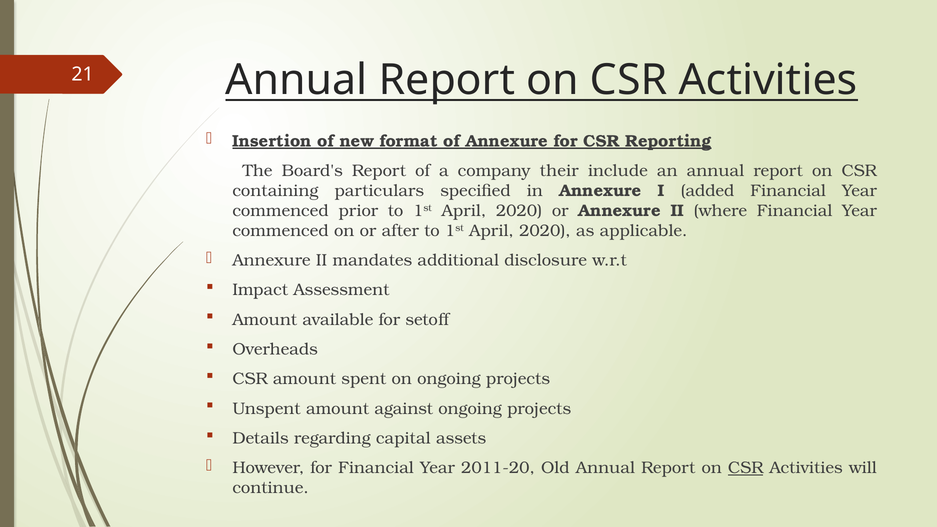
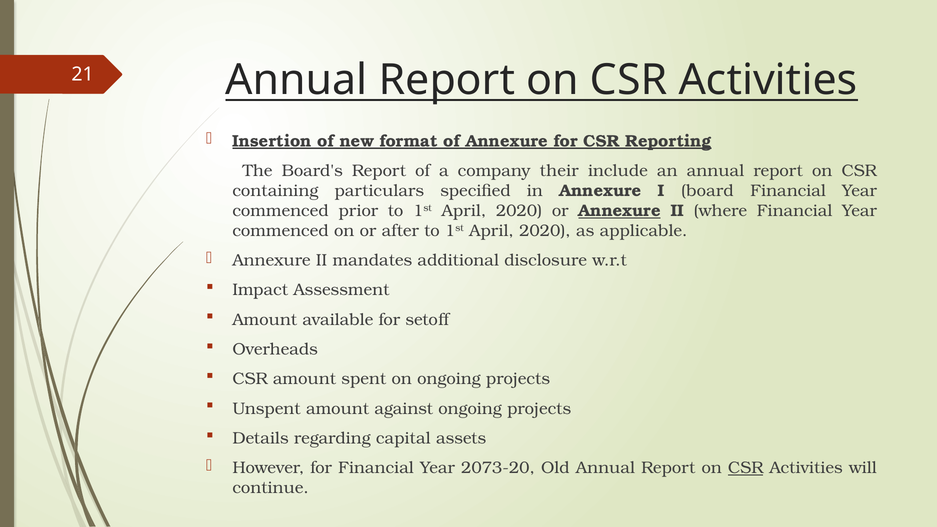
added: added -> board (707, 191)
Annexure underline: none -> present (619, 211)
2011-20: 2011-20 -> 2073-20 (498, 468)
